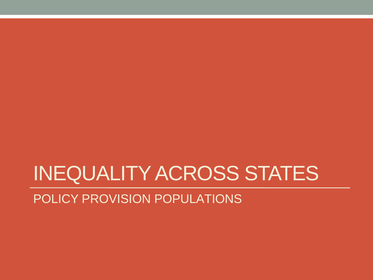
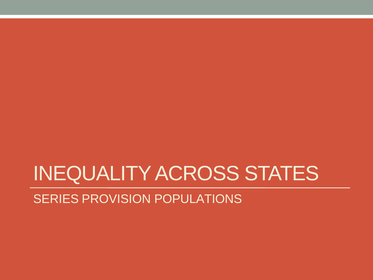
POLICY: POLICY -> SERIES (56, 199)
